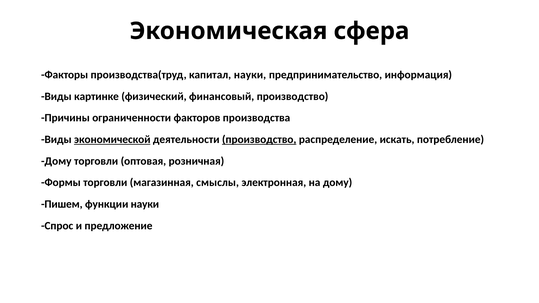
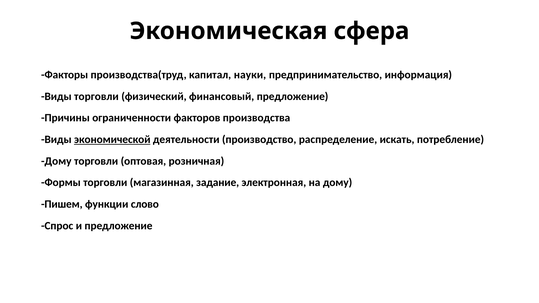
Виды картинке: картинке -> торговли (96, 96)
финансовый производство: производство -> предложение (293, 96)
производство underline: present -> none (259, 140)
смыслы: смыслы -> задание (218, 183)
функции науки: науки -> слово (145, 204)
